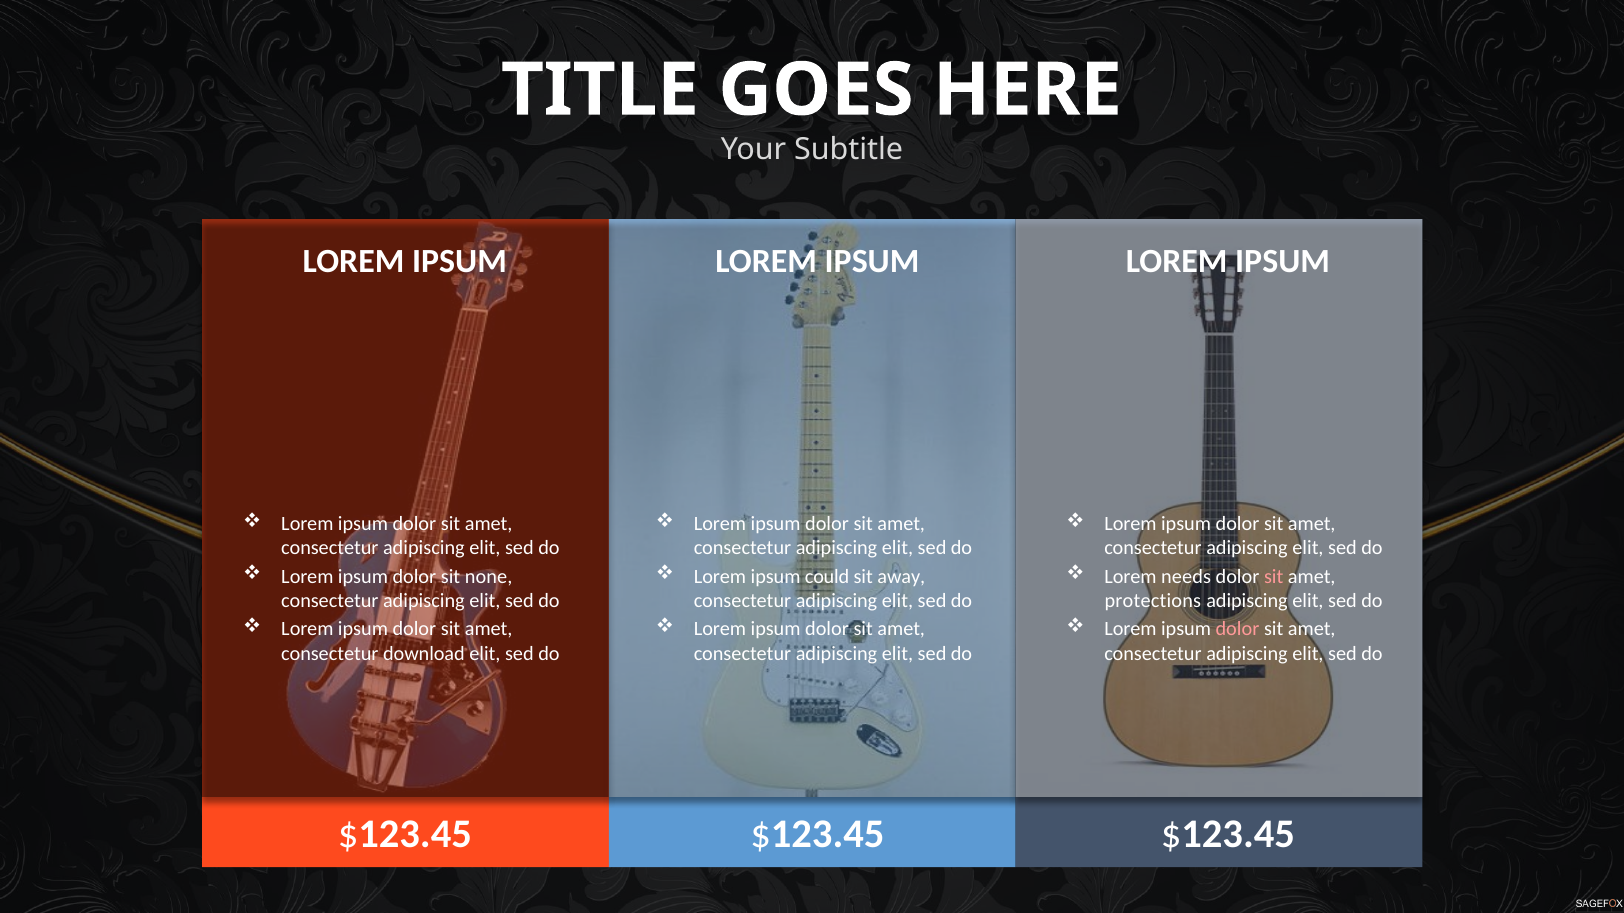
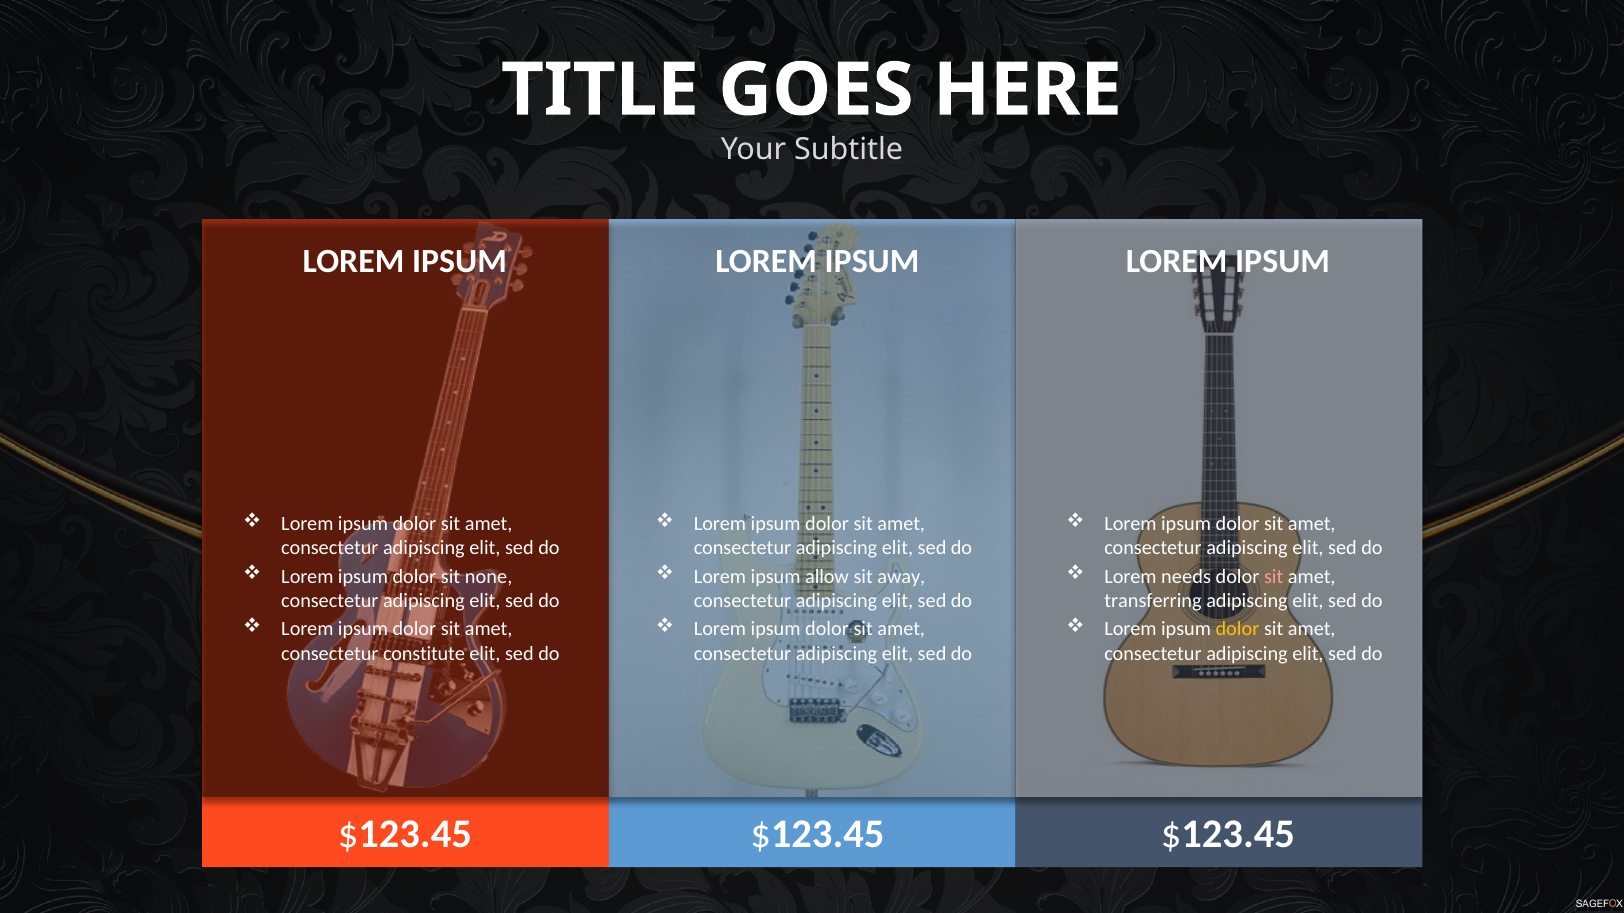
could: could -> allow (827, 577)
protections: protections -> transferring (1153, 601)
dolor colour: pink -> yellow (1237, 630)
download: download -> constitute (424, 654)
